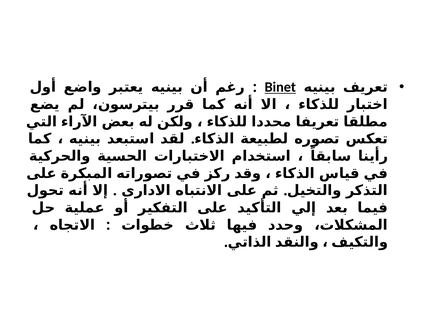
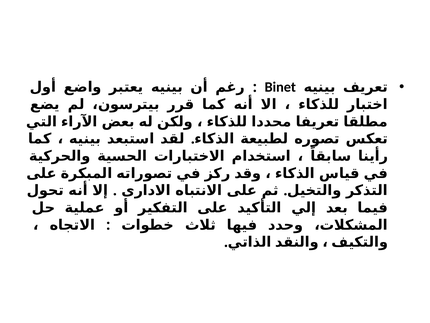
Binet underline: present -> none (280, 87)
